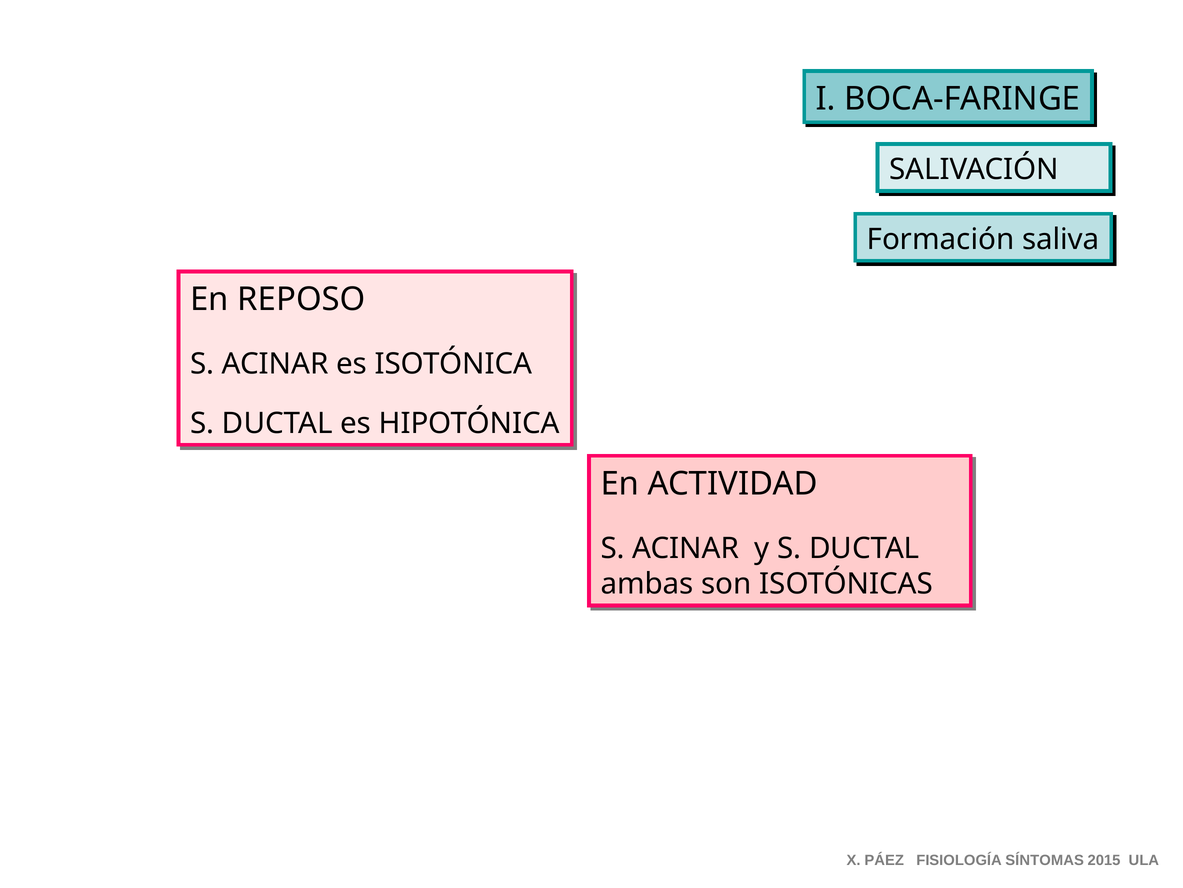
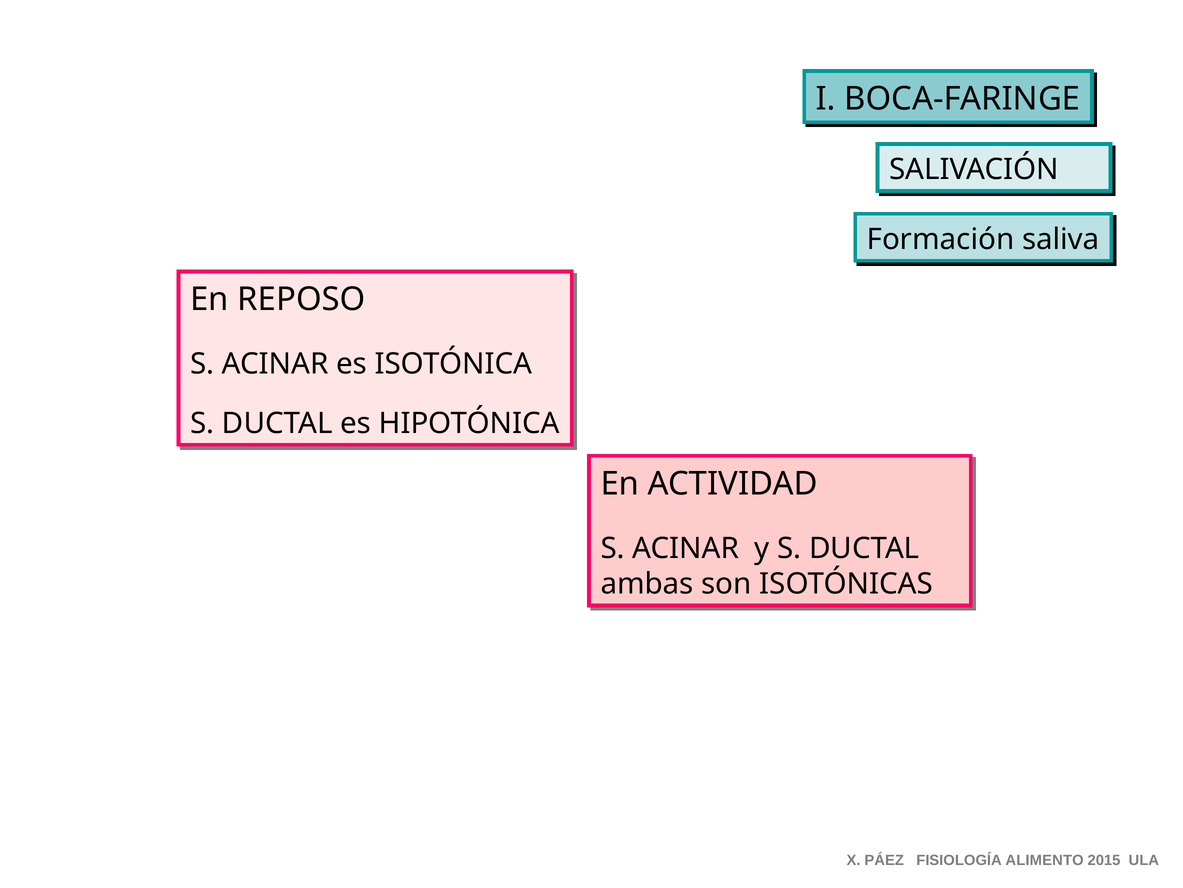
SÍNTOMAS: SÍNTOMAS -> ALIMENTO (1045, 860)
